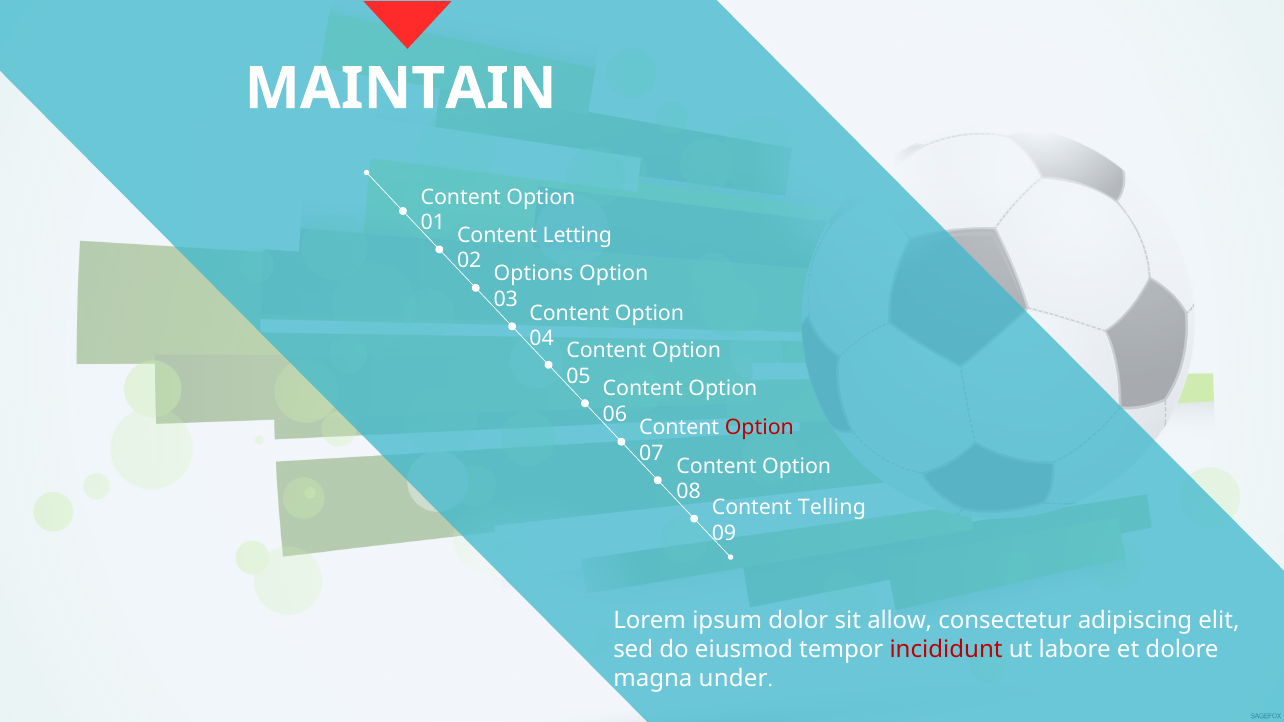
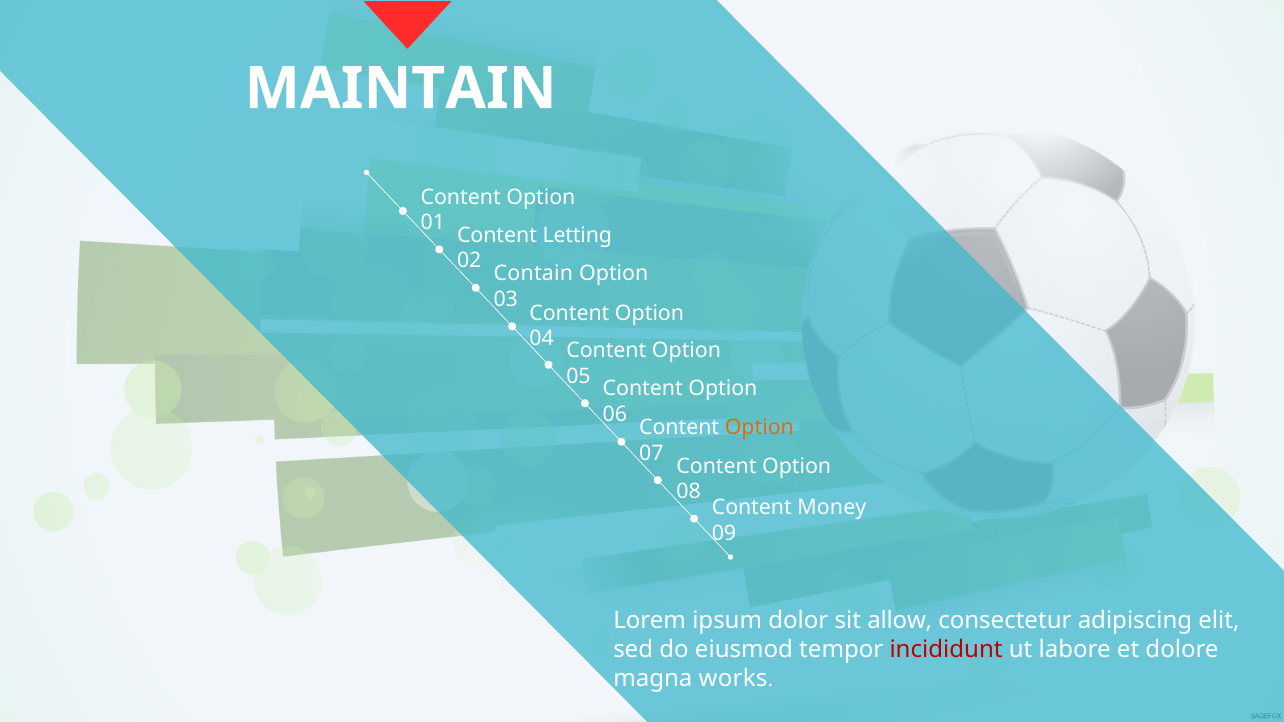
Options: Options -> Contain (533, 274)
Option colour: red -> orange (759, 428)
Telling: Telling -> Money (832, 508)
under: under -> works (733, 679)
